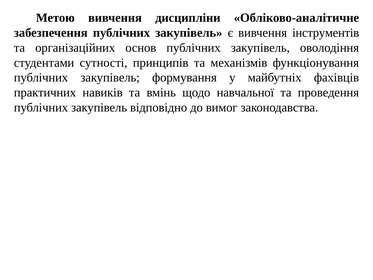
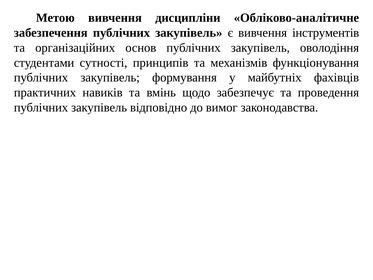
навчальної: навчальної -> забезпечує (245, 92)
